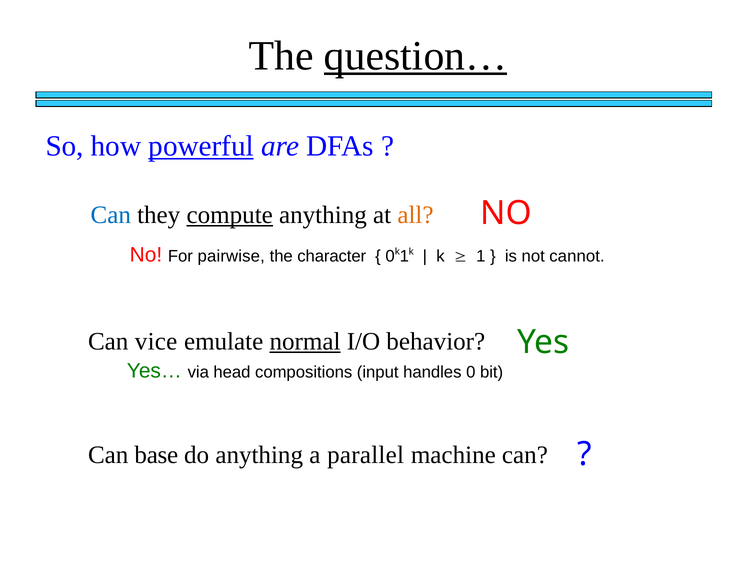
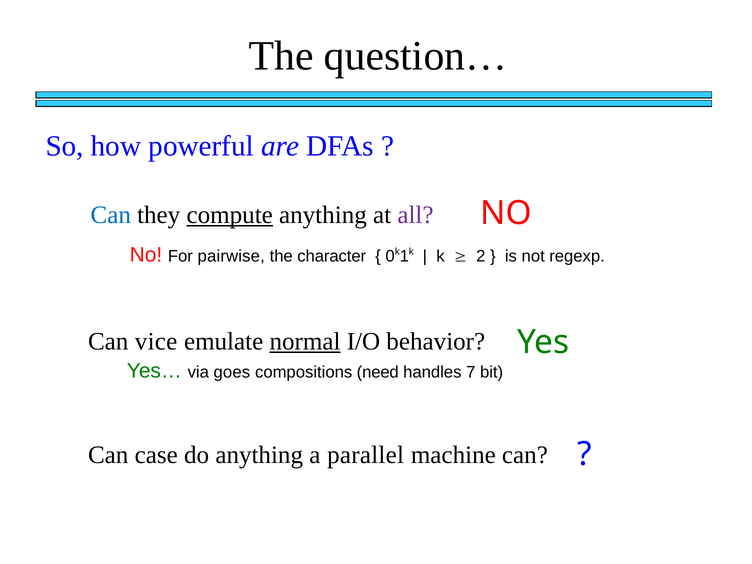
question… underline: present -> none (416, 56)
powerful underline: present -> none (201, 146)
all colour: orange -> purple (415, 215)
1: 1 -> 2 (481, 256)
cannot: cannot -> regexp (577, 256)
head: head -> goes (232, 372)
input: input -> need (378, 372)
0: 0 -> 7 (471, 372)
base: base -> case (156, 455)
